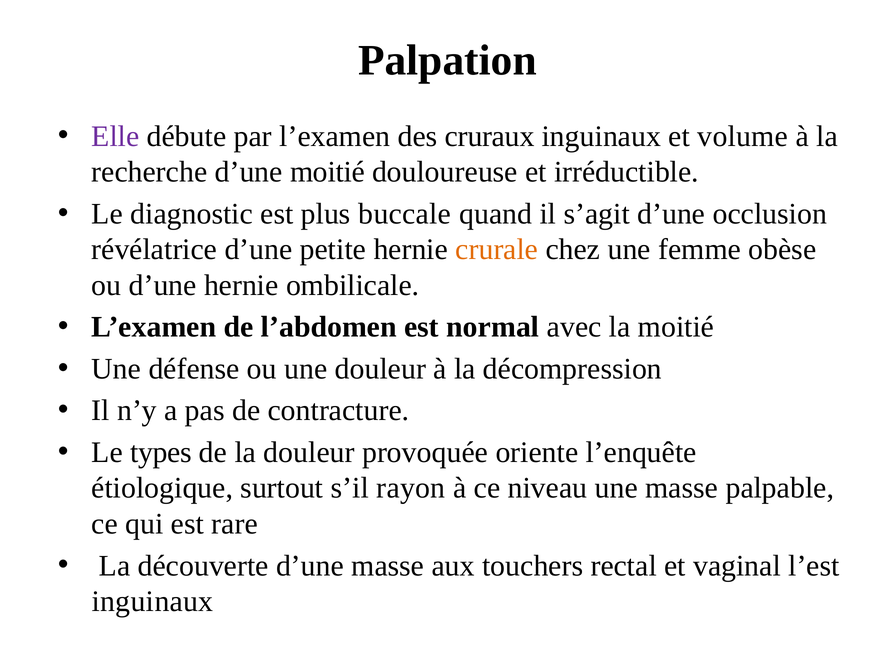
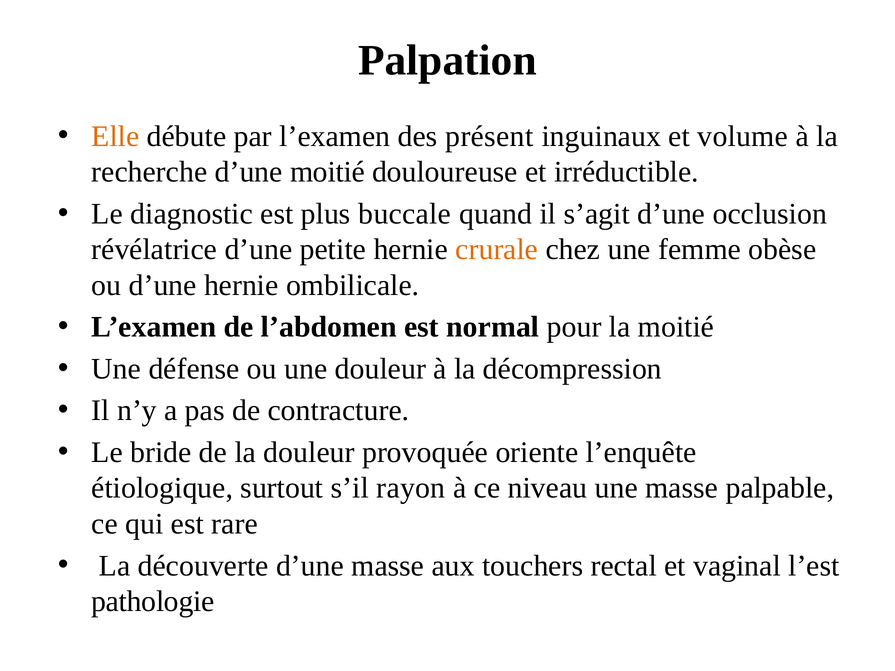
Elle colour: purple -> orange (115, 136)
cruraux: cruraux -> présent (489, 136)
avec: avec -> pour (574, 327)
types: types -> bride (161, 453)
inguinaux: inguinaux -> pathologie (153, 602)
